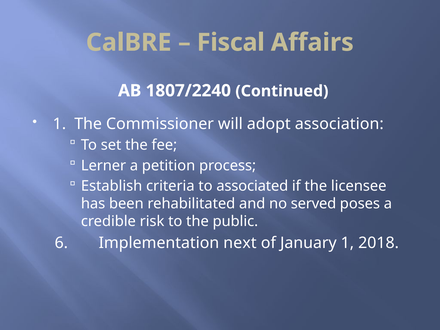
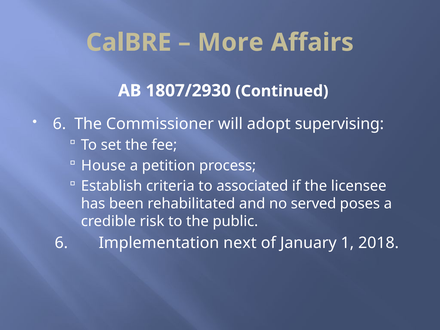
Fiscal: Fiscal -> More (231, 42)
1807/2240: 1807/2240 -> 1807/2930 (188, 91)
1: 1 -> 6 (59, 124)
association: association -> supervising (339, 124)
Lerner: Lerner -> House (103, 166)
